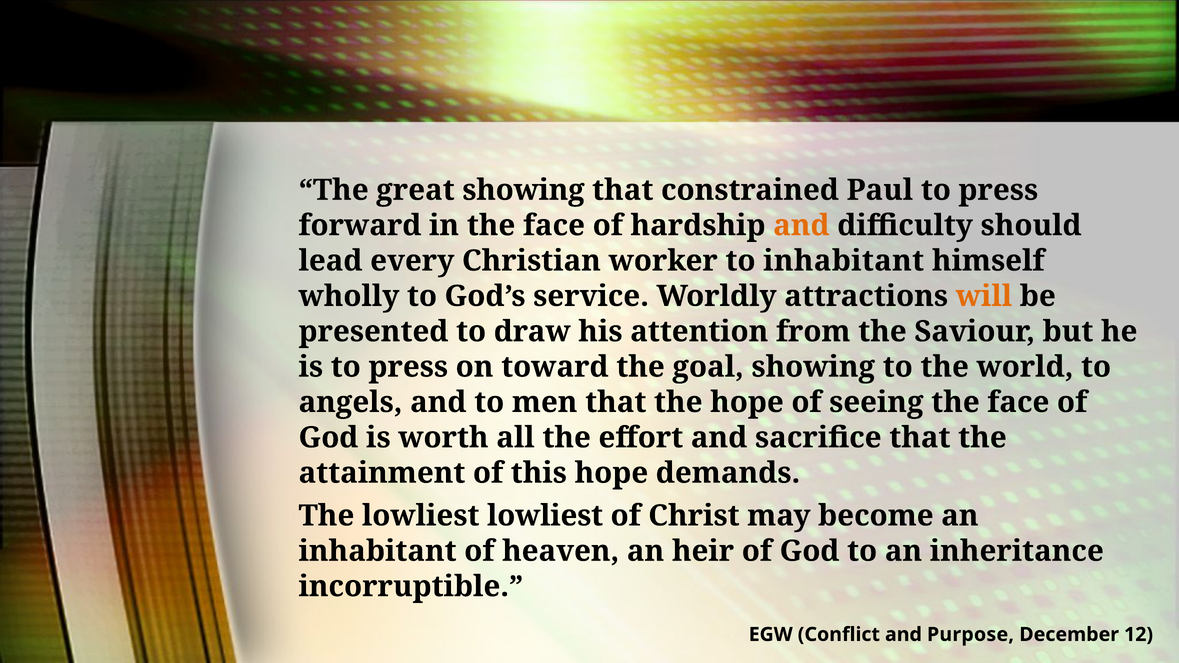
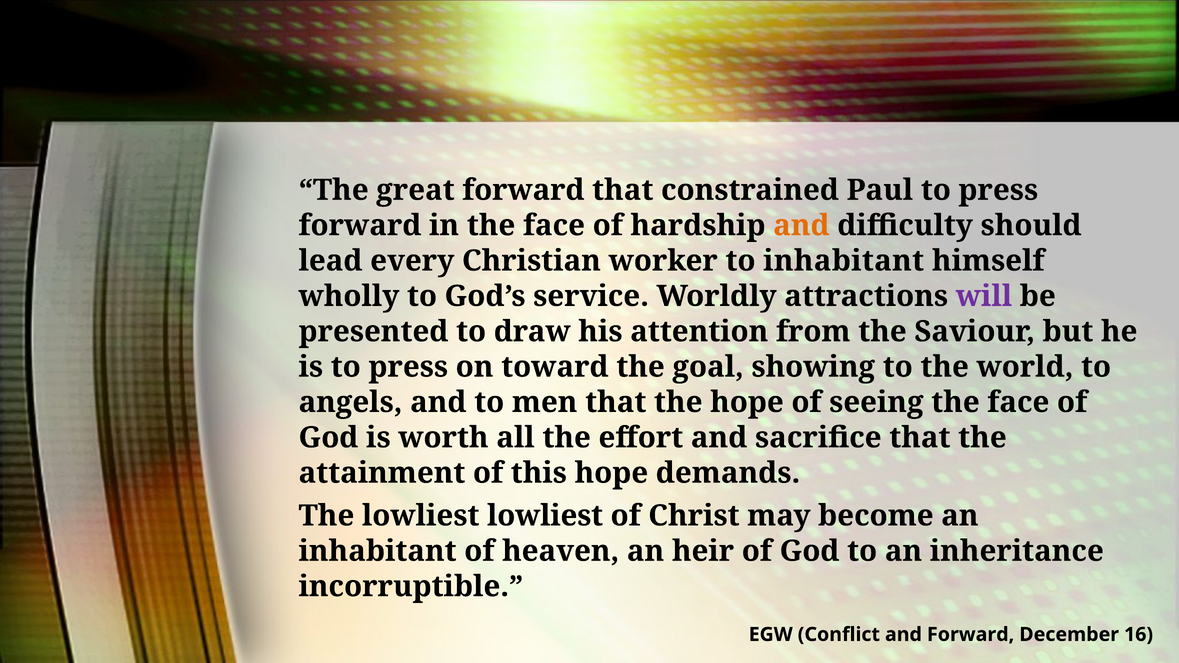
great showing: showing -> forward (523, 190)
will colour: orange -> purple (984, 296)
and Purpose: Purpose -> Forward (971, 635)
12: 12 -> 16 (1139, 635)
